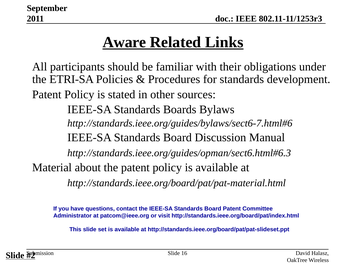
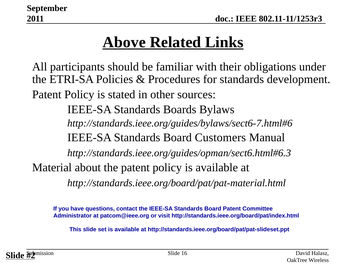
Aware: Aware -> Above (124, 42)
Discussion: Discussion -> Customers (220, 138)
